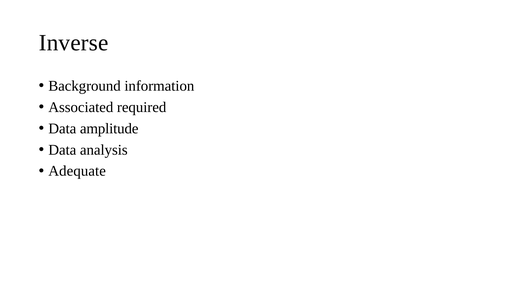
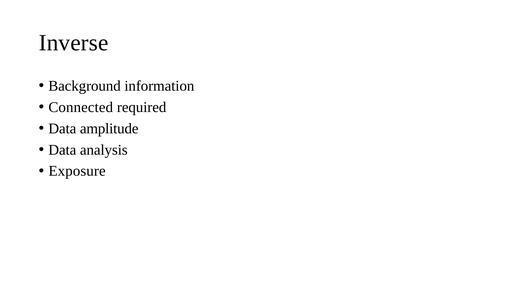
Associated: Associated -> Connected (81, 107)
Adequate: Adequate -> Exposure (77, 171)
